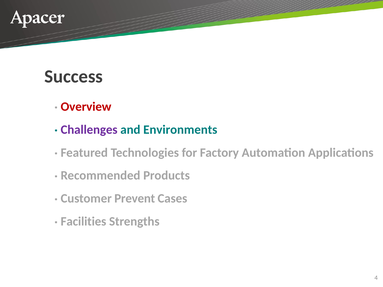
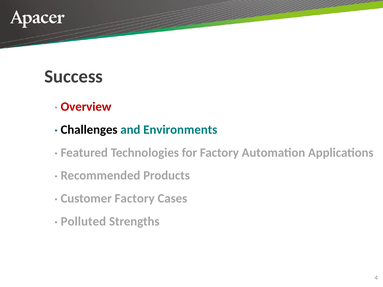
Challenges colour: purple -> black (89, 130)
Customer Prevent: Prevent -> Factory (135, 199)
Facilities: Facilities -> Polluted (83, 222)
